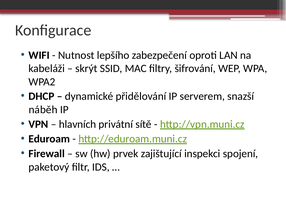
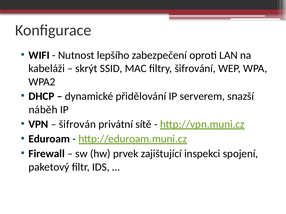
hlavních: hlavních -> šifrován (77, 124)
